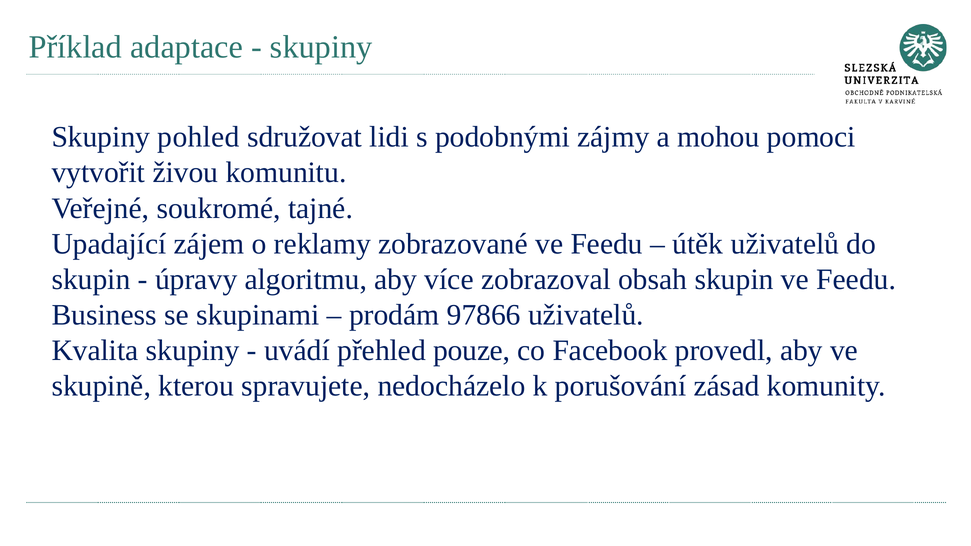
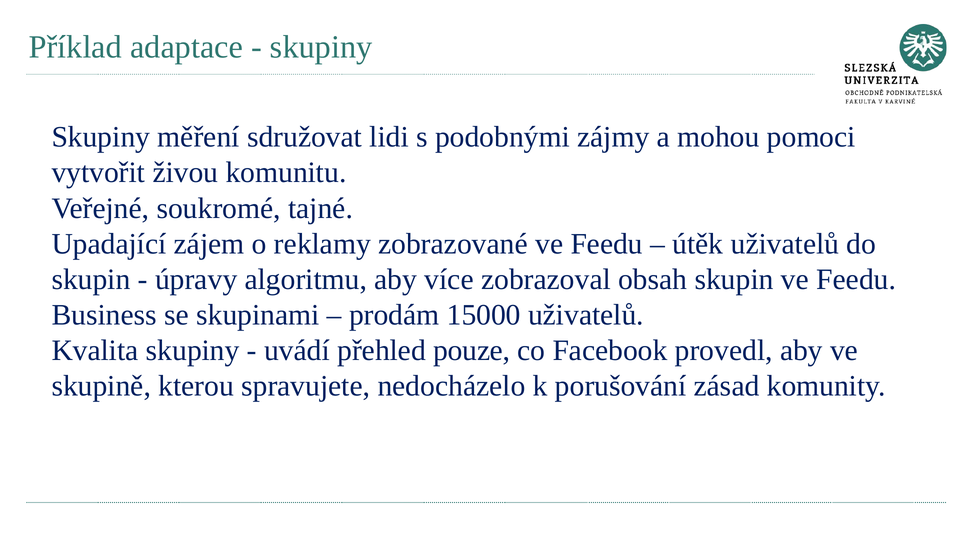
pohled: pohled -> měření (199, 137)
97866: 97866 -> 15000 (484, 315)
